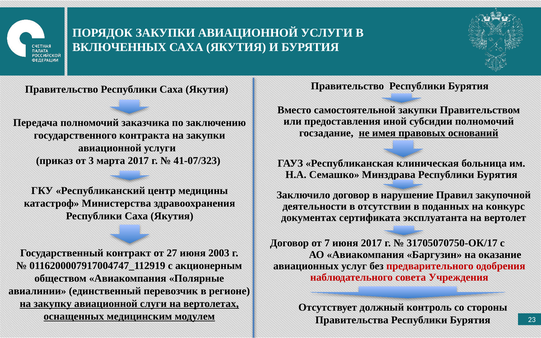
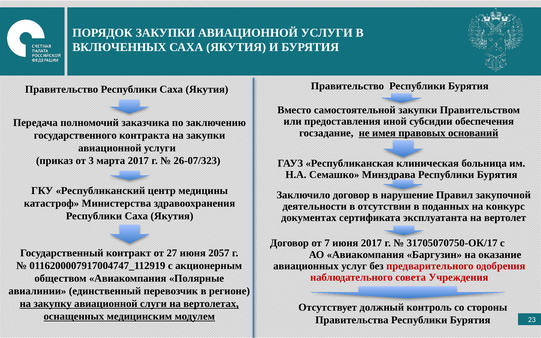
субсидии полномочий: полномочий -> обеспечения (484, 122)
41-07/323: 41-07/323 -> 26-07/323 (197, 161)
2003: 2003 -> 2057 (219, 253)
